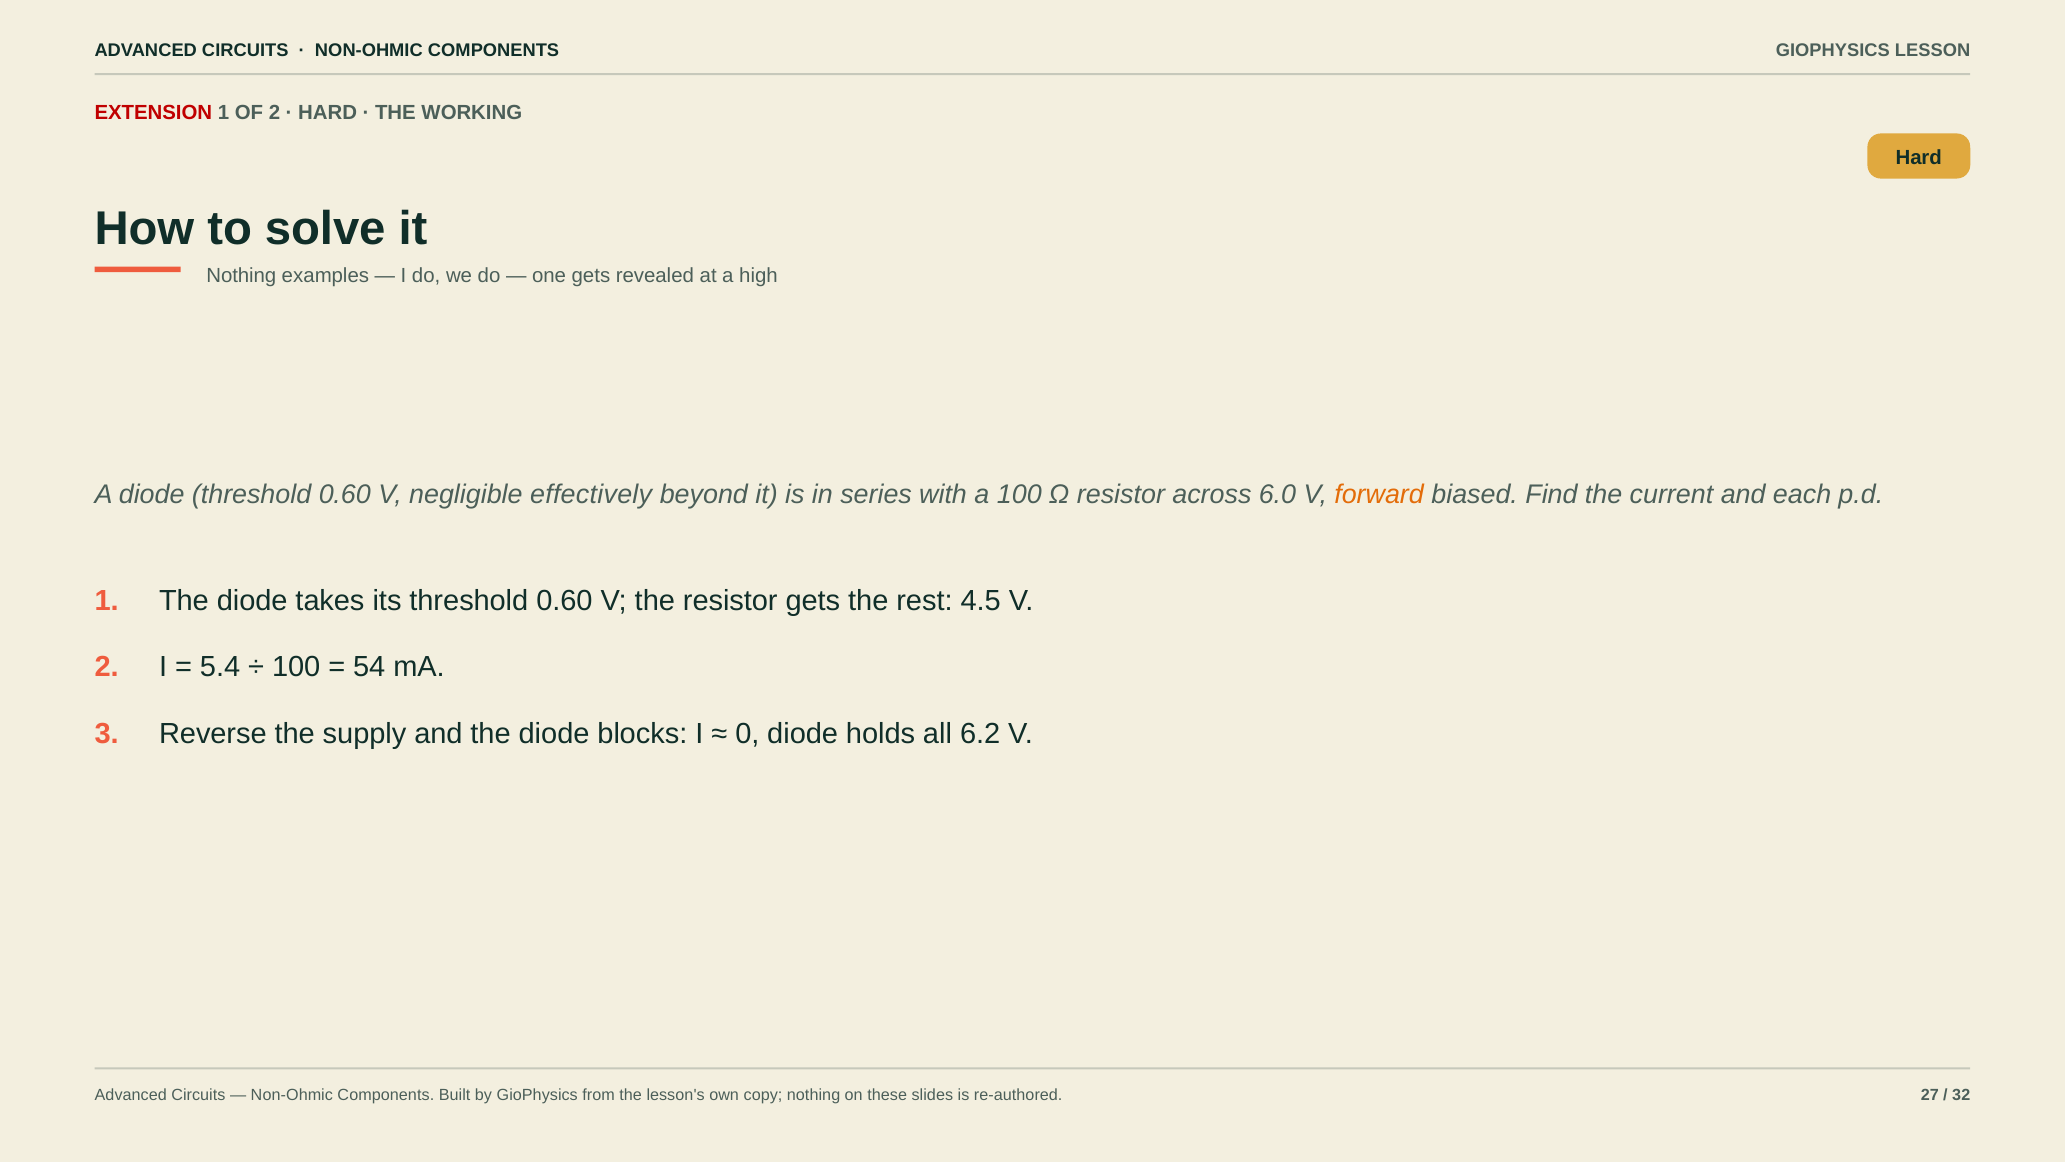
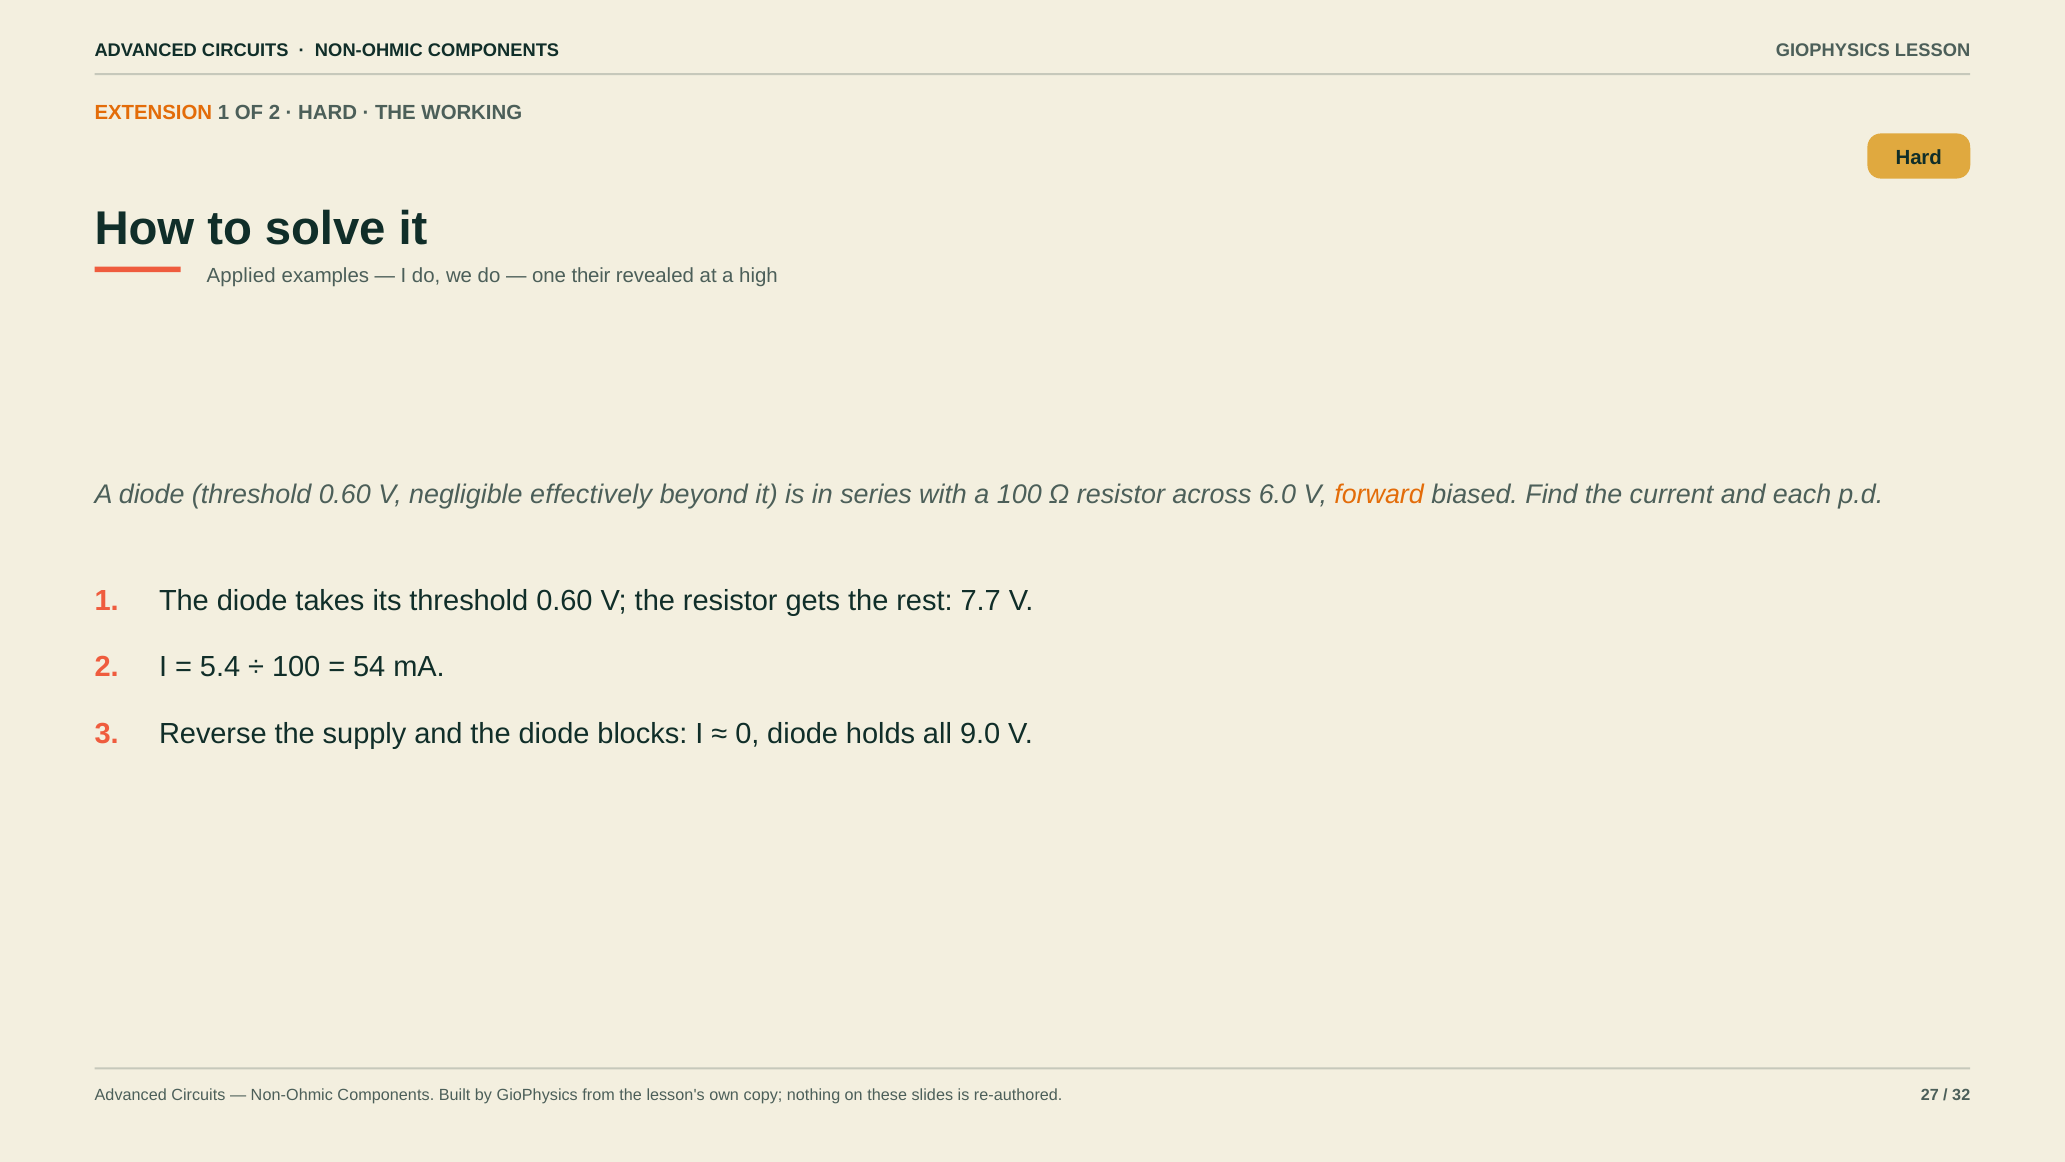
EXTENSION colour: red -> orange (153, 113)
Nothing: Nothing -> Applied (241, 276)
one gets: gets -> their (591, 276)
4.5: 4.5 -> 7.7 (981, 600)
6.2: 6.2 -> 9.0 (980, 734)
